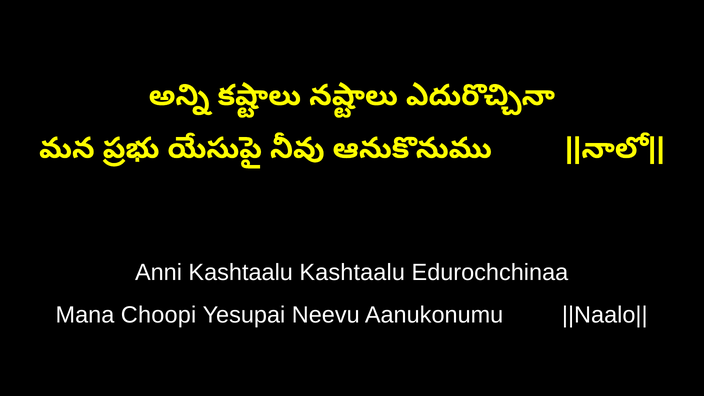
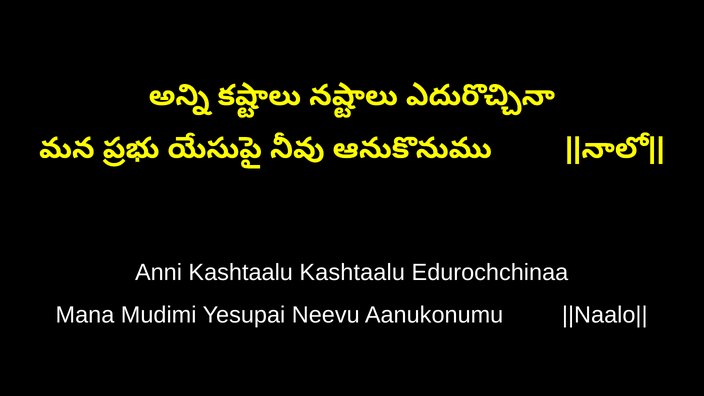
Choopi: Choopi -> Mudimi (159, 315)
